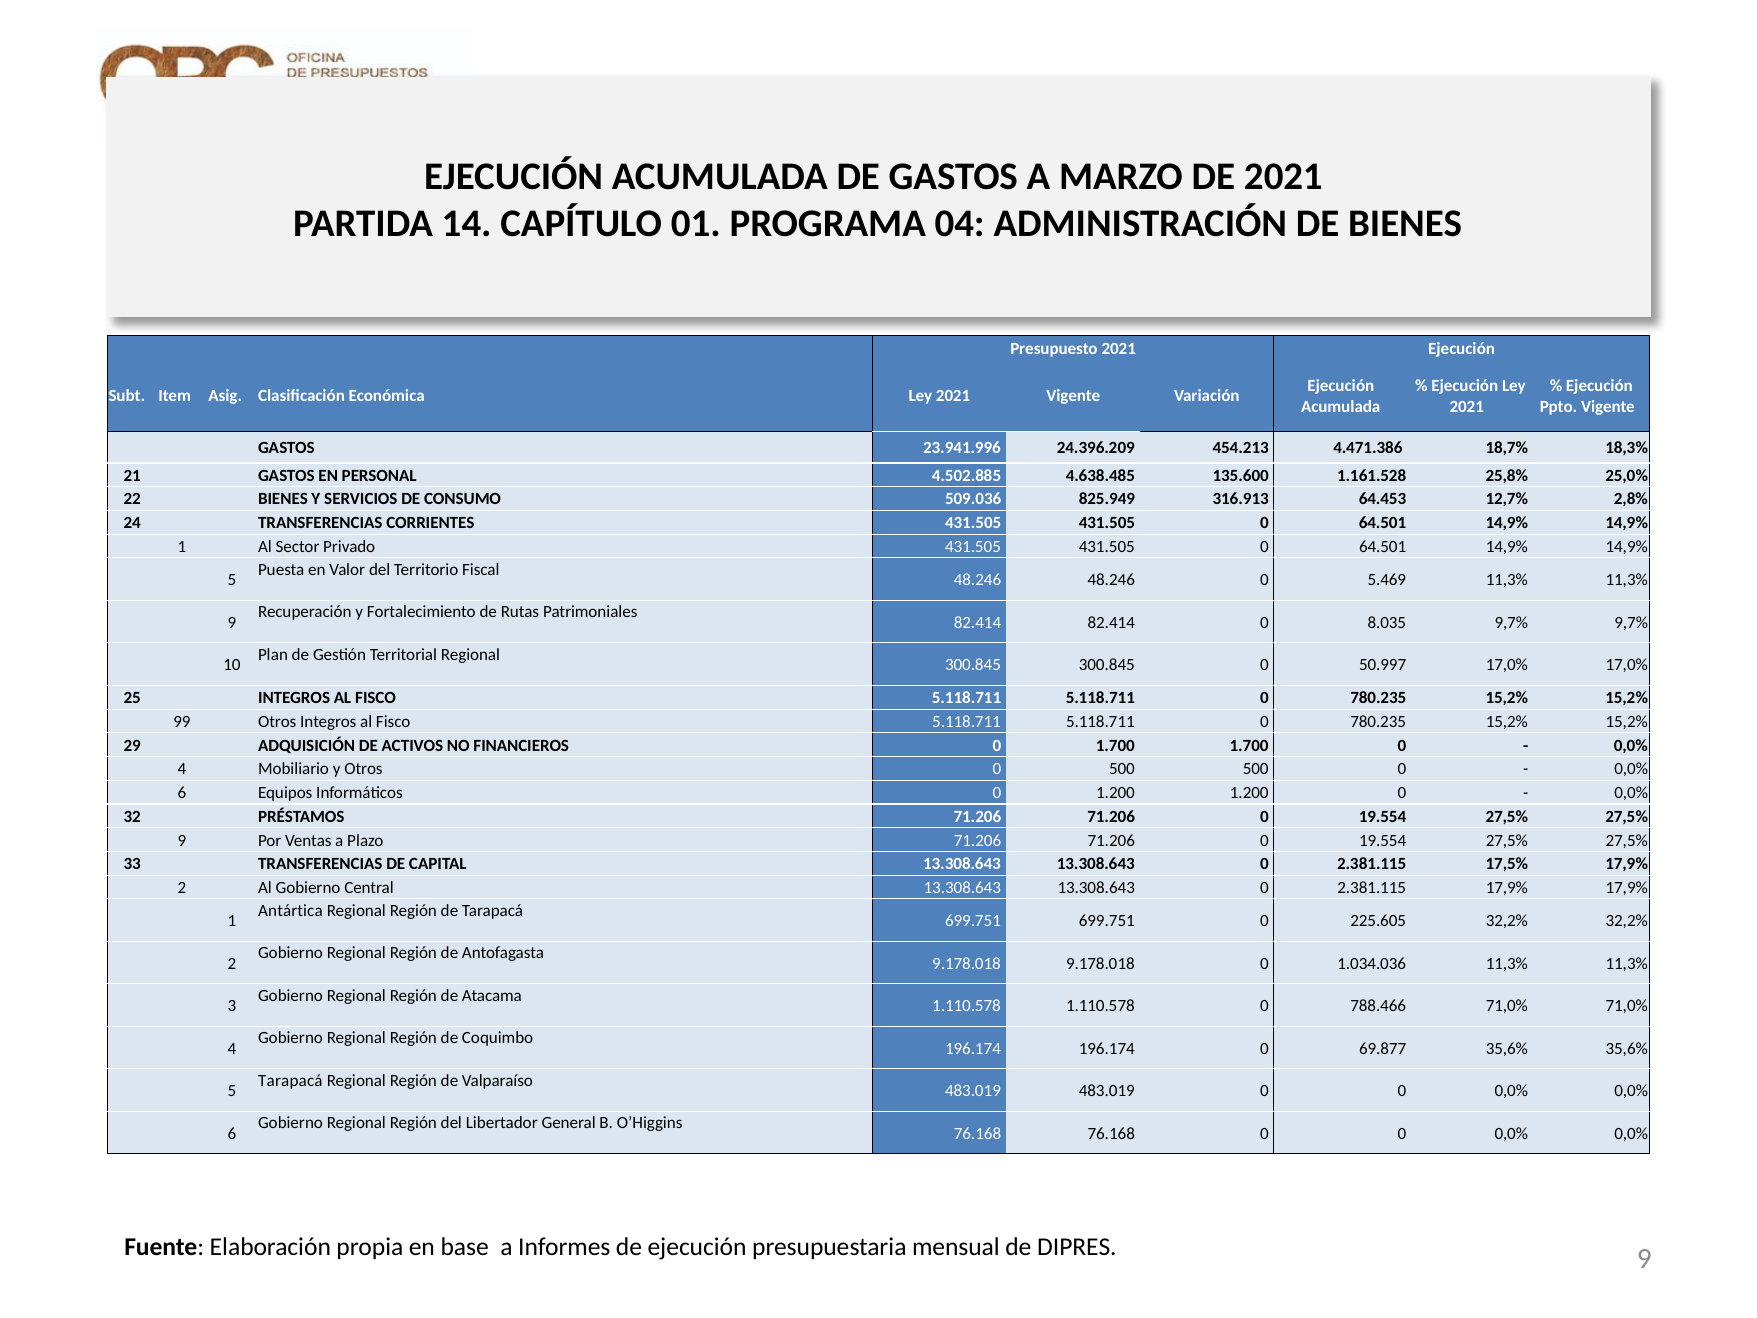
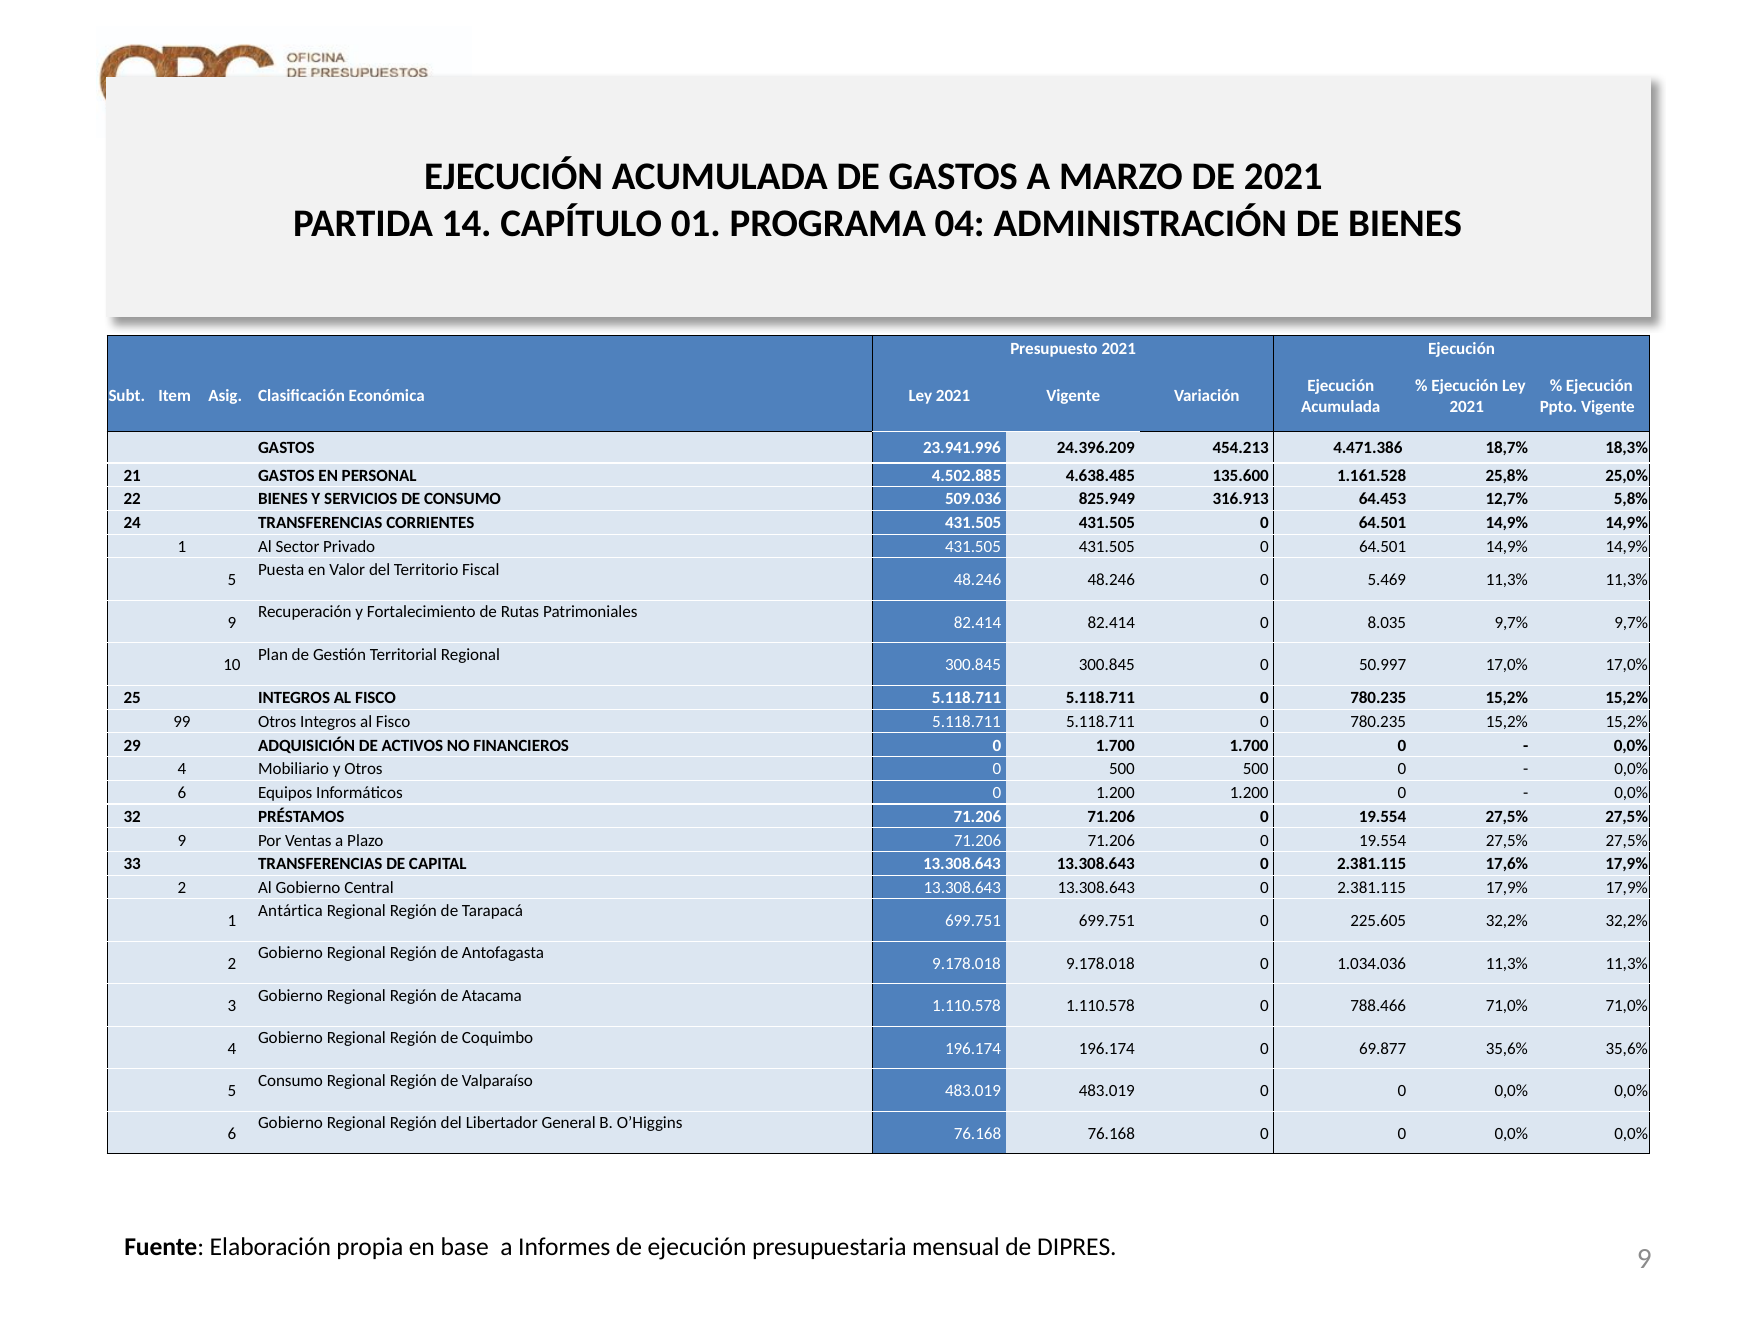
2,8%: 2,8% -> 5,8% (1631, 499)
17,5%: 17,5% -> 17,6% (1507, 864)
Tarapacá: Tarapacá -> Consumo (291, 1081)
